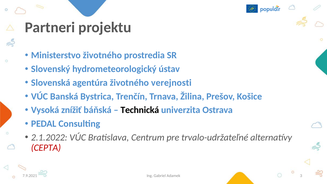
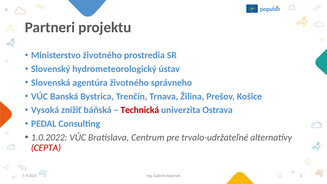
verejnosti: verejnosti -> správneho (171, 83)
Technická colour: black -> red (140, 110)
2.1.2022: 2.1.2022 -> 1.0.2022 (49, 137)
